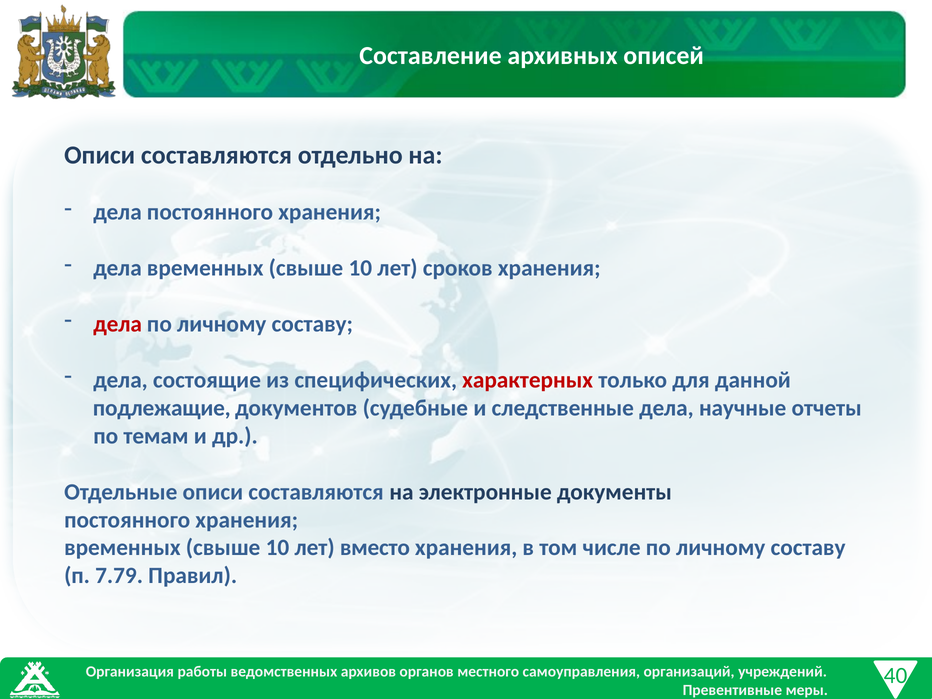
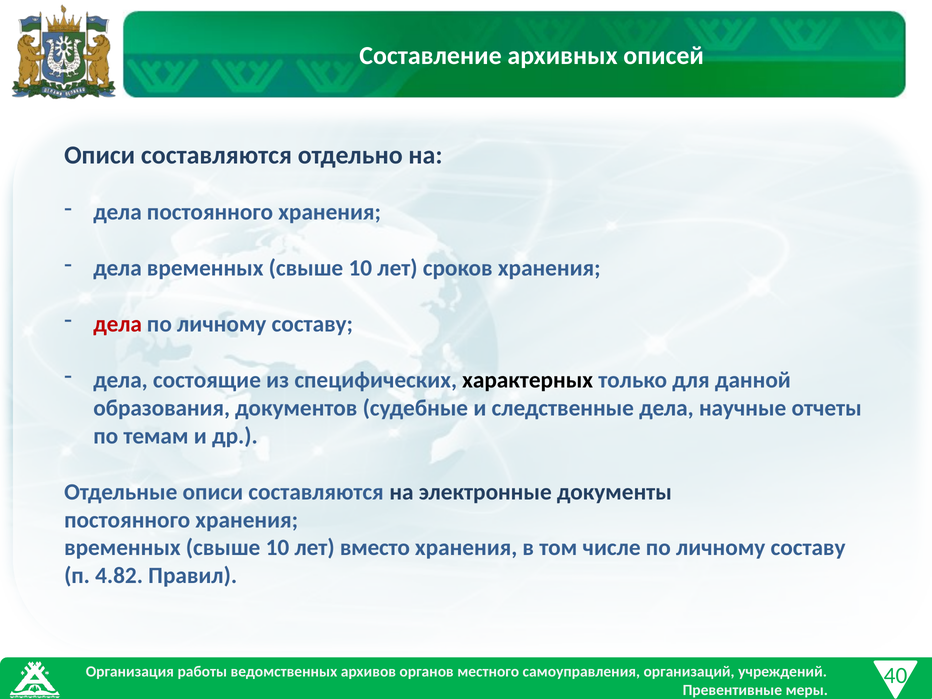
характерных colour: red -> black (528, 380)
подлежащие: подлежащие -> образования (162, 408)
7.79: 7.79 -> 4.82 (119, 576)
